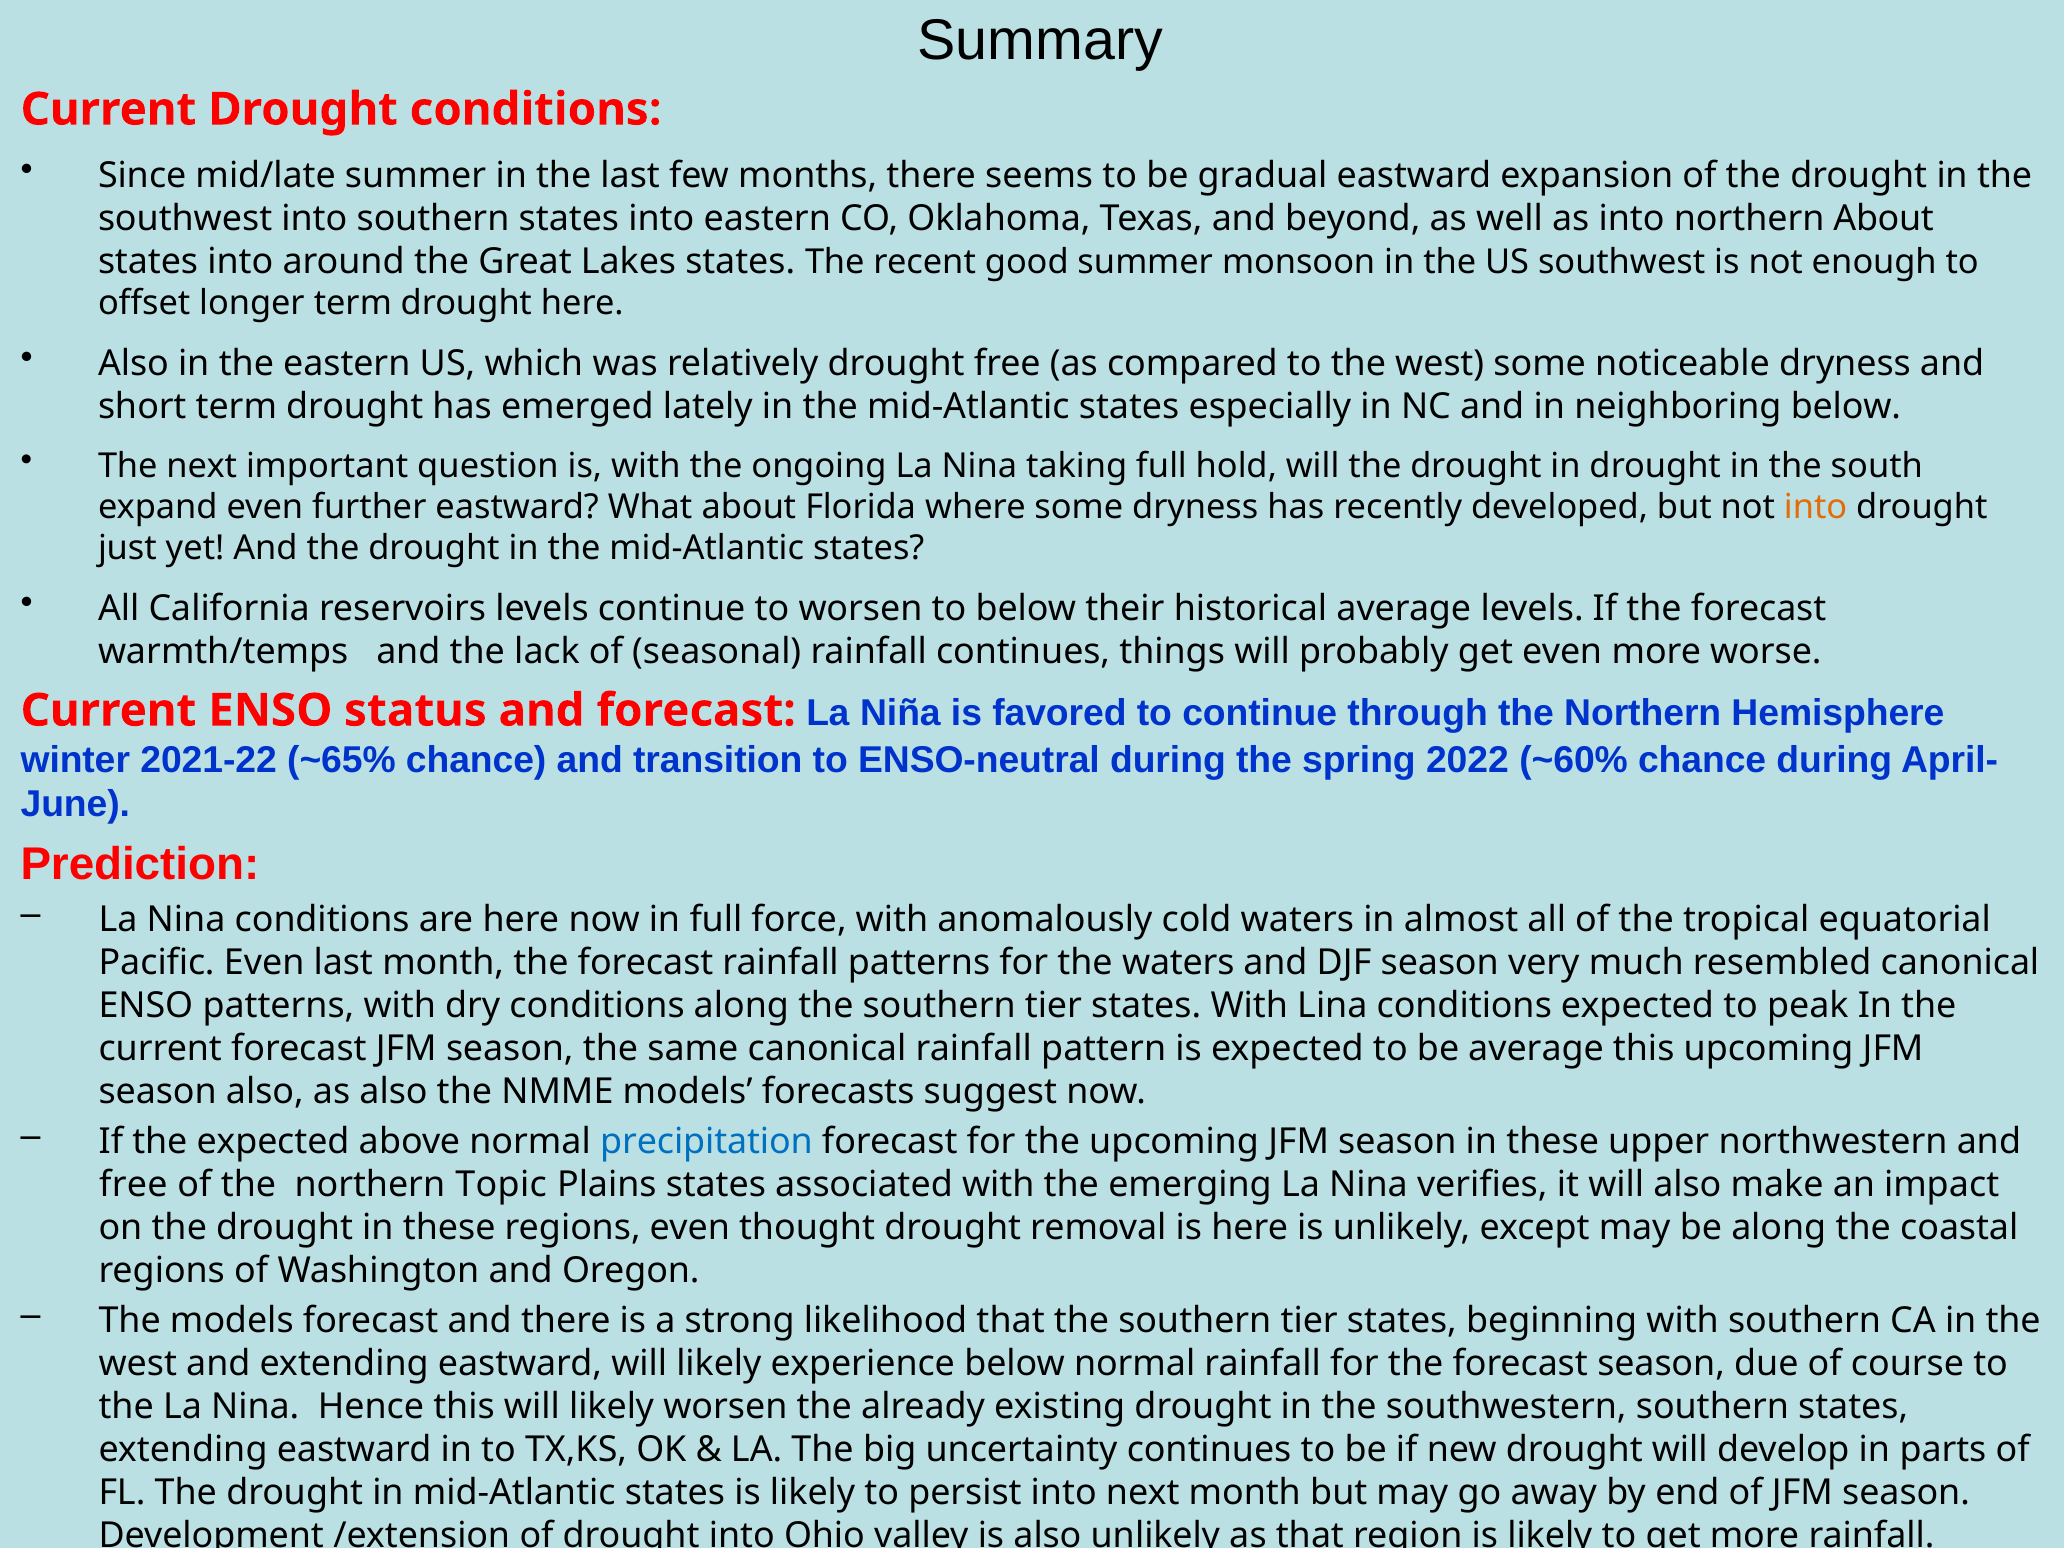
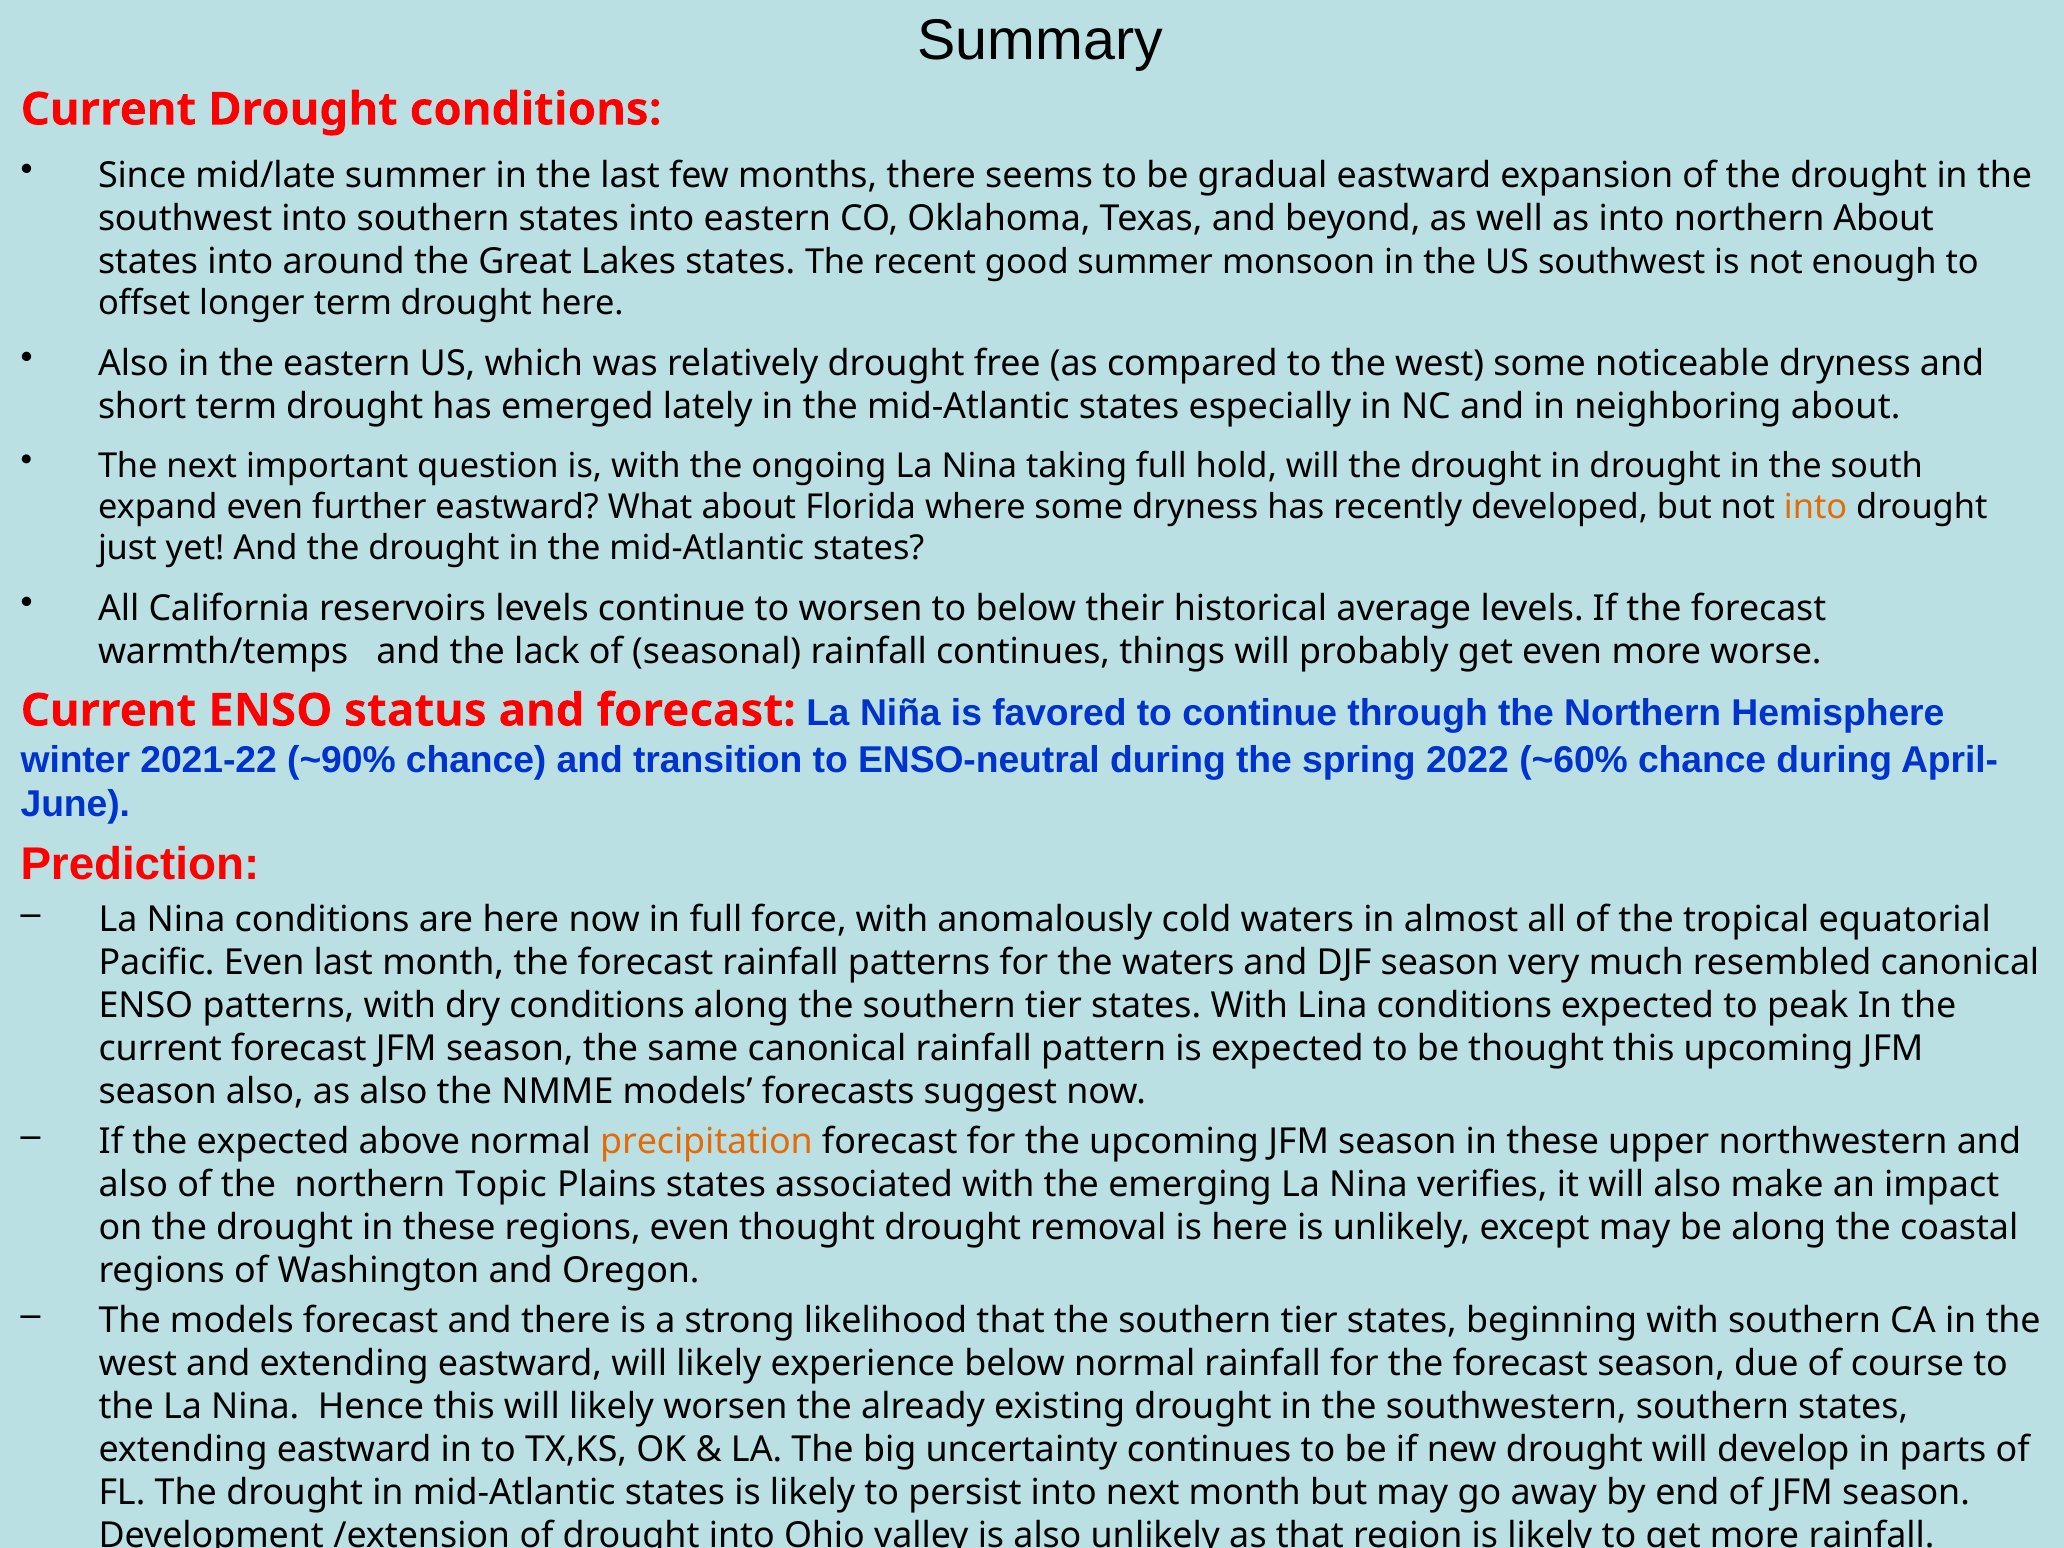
neighboring below: below -> about (1846, 407)
~65%: ~65% -> ~90% (341, 760)
be average: average -> thought (1536, 1049)
precipitation colour: blue -> orange (706, 1142)
free: free -> also (133, 1185)
